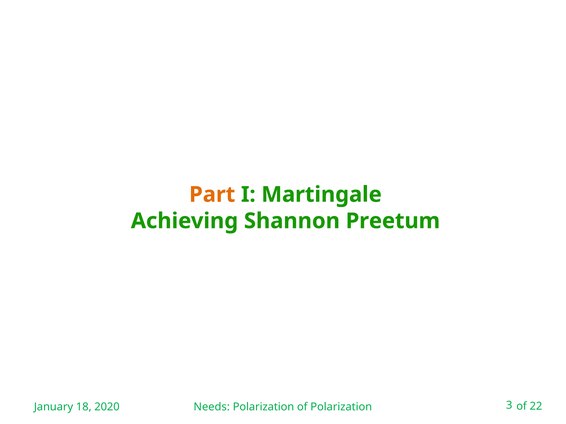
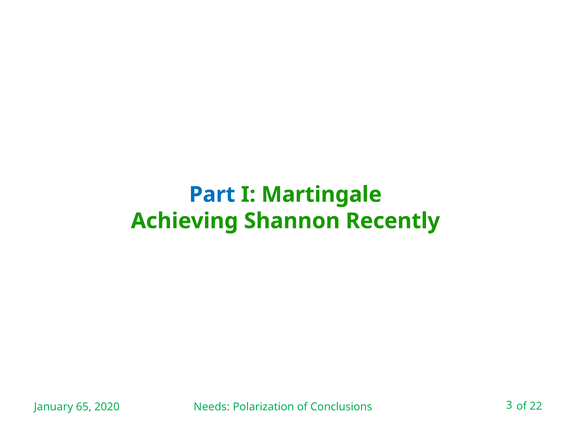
Part colour: orange -> blue (212, 195)
Preetum: Preetum -> Recently (393, 221)
18: 18 -> 65 (84, 407)
of Polarization: Polarization -> Conclusions (341, 407)
